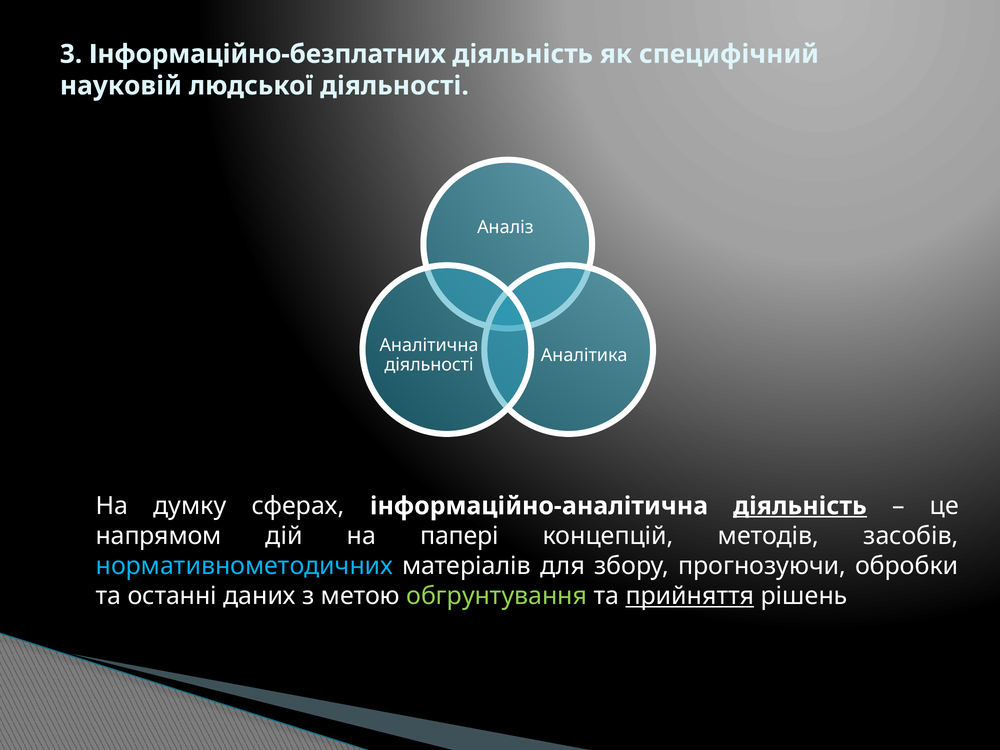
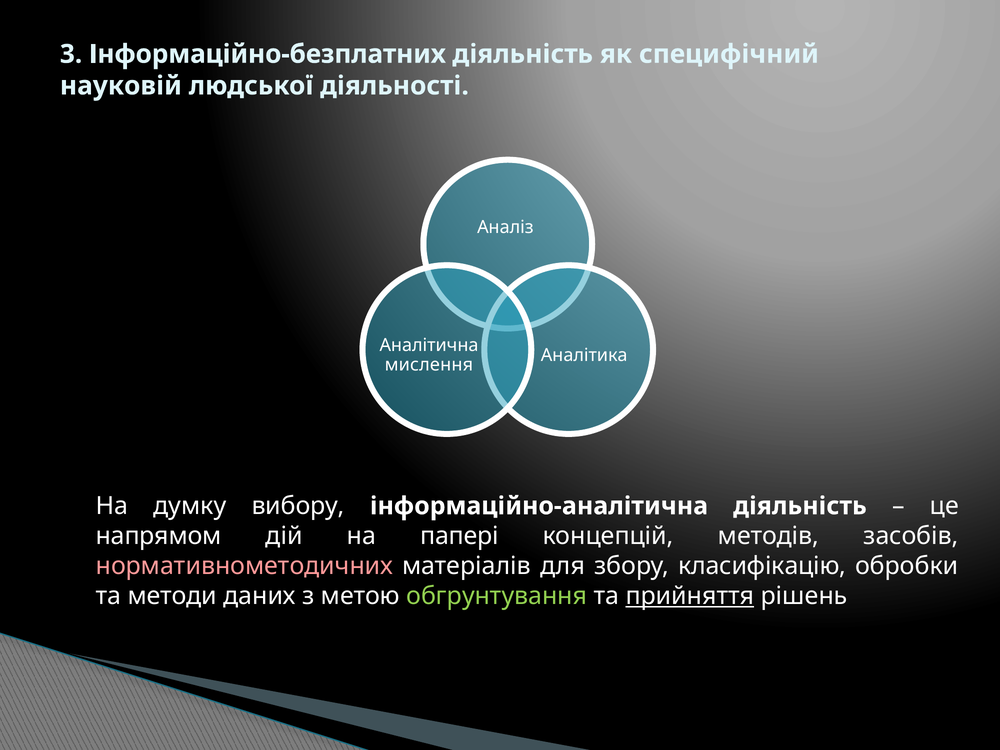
діяльності: діяльності -> мислення (429, 365)
сферах: сферах -> вибору (298, 506)
діяльність underline: present -> none (800, 506)
нормативнометодичних colour: light blue -> pink (244, 566)
прогнозуючи: прогнозуючи -> класифікацію (762, 566)
останні: останні -> методи (172, 596)
